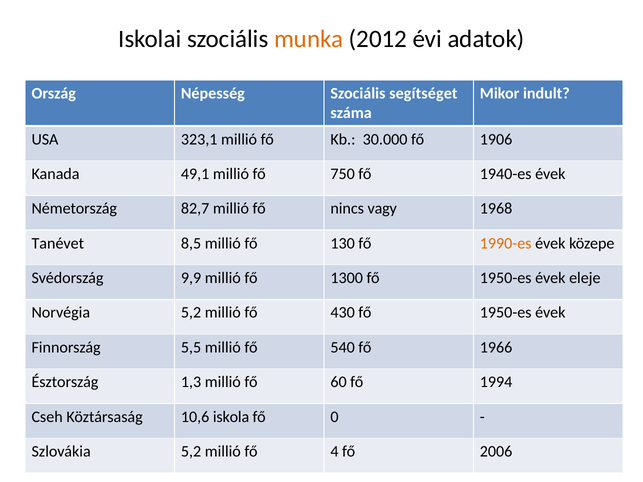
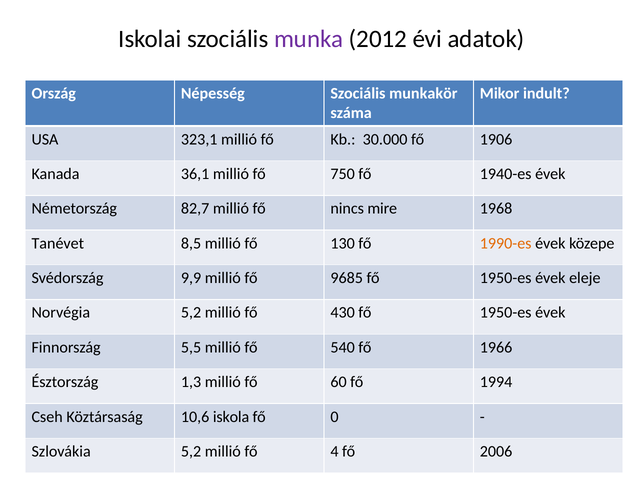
munka colour: orange -> purple (309, 39)
segítséget: segítséget -> munkakör (423, 94)
49,1: 49,1 -> 36,1 (195, 174)
vagy: vagy -> mire (382, 209)
1300: 1300 -> 9685 (347, 278)
